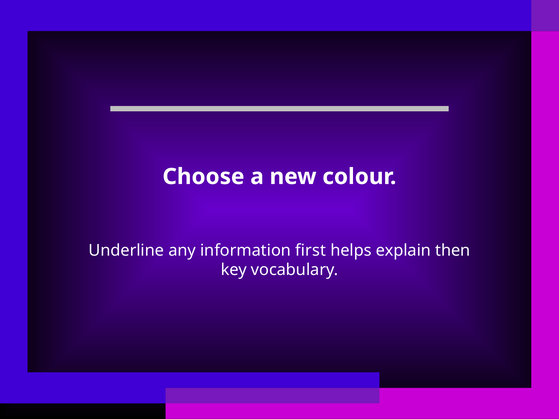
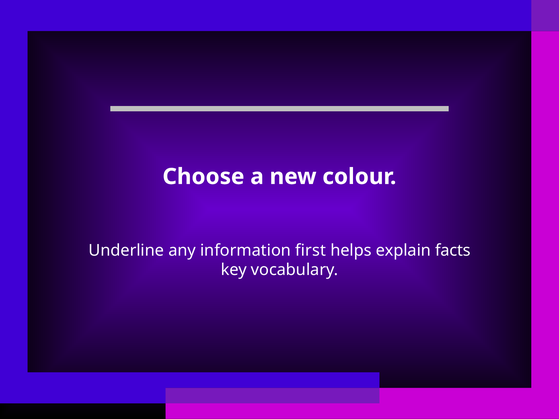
then: then -> facts (453, 250)
